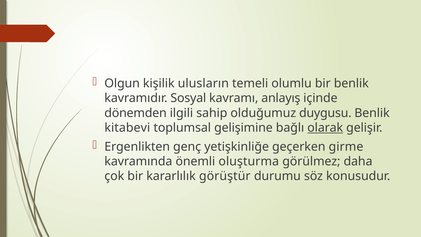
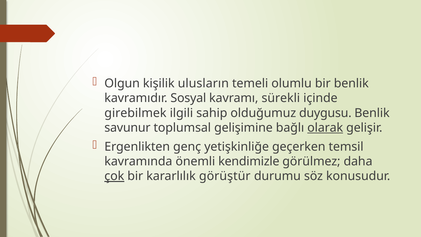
anlayış: anlayış -> sürekli (281, 98)
dönemden: dönemden -> girebilmek (135, 113)
kitabevi: kitabevi -> savunur (127, 128)
girme: girme -> temsil (346, 147)
oluşturma: oluşturma -> kendimizle (249, 161)
çok underline: none -> present (114, 176)
